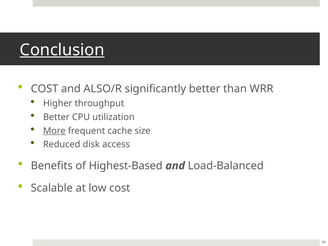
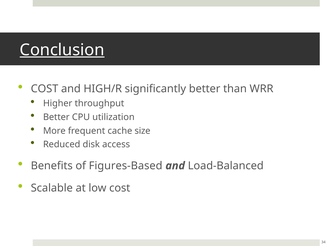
ALSO/R: ALSO/R -> HIGH/R (103, 89)
More underline: present -> none (54, 131)
Highest-Based: Highest-Based -> Figures-Based (126, 166)
